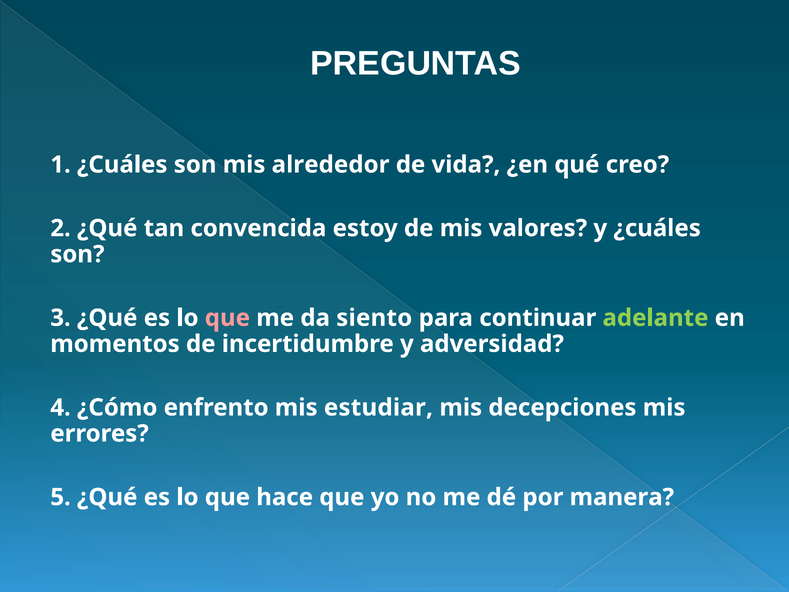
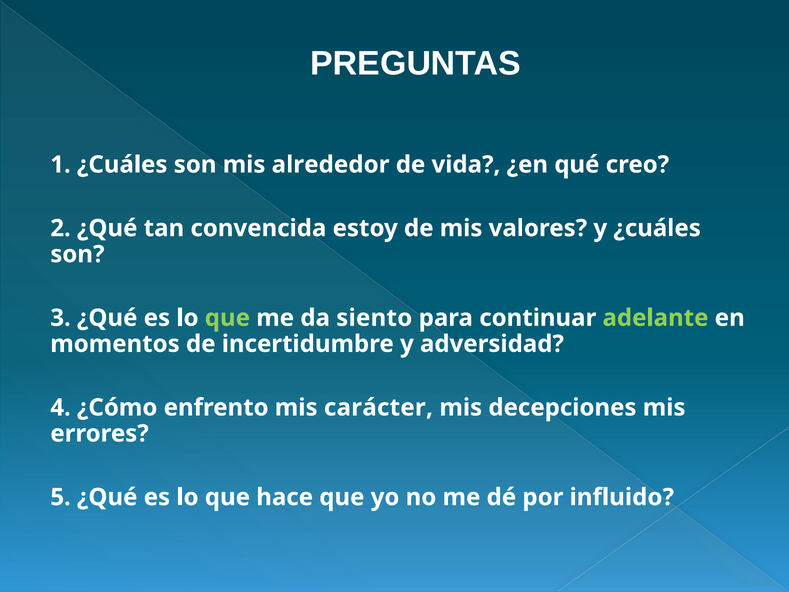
que colour: pink -> light green (227, 318)
estudiar: estudiar -> carácter (378, 407)
manera: manera -> influido (622, 497)
